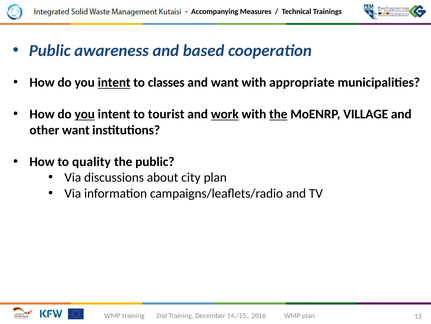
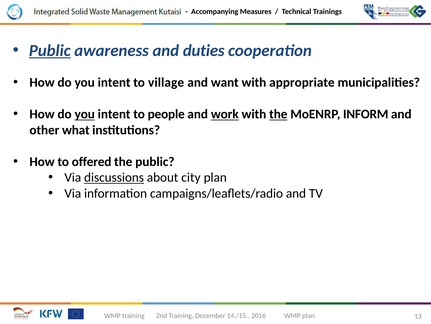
Public underline: none -> present (50, 50)
based: based -> duties (204, 50)
intent underline: present -> none (114, 82)
classes: classes -> village (166, 82)
tourist: tourist -> people (166, 114)
VILLAGE: VILLAGE -> INFORM (366, 114)
other want: want -> what (76, 130)
quality: quality -> offered (92, 161)
discussions underline: none -> present (114, 177)
